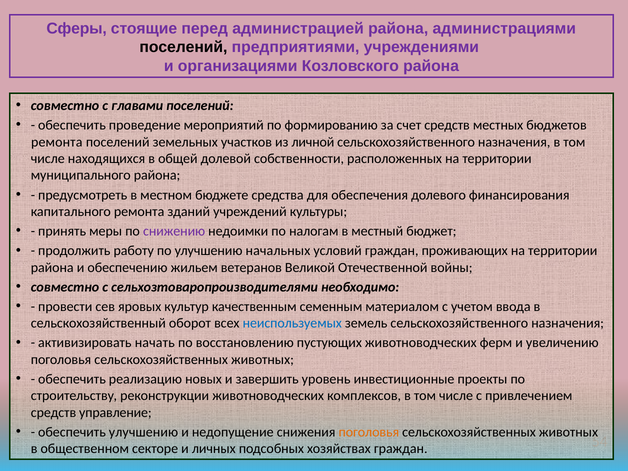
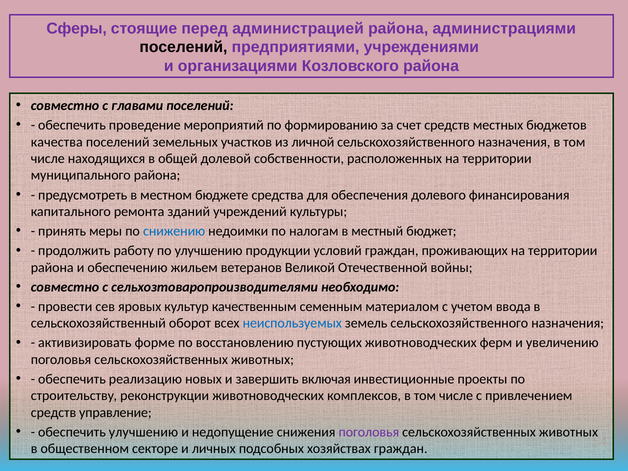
ремонта: ремонта -> качества (57, 142)
снижению colour: purple -> blue (174, 231)
начальных: начальных -> продукции (278, 251)
начать: начать -> форме (155, 343)
уровень: уровень -> включая (326, 379)
поголовья colour: orange -> purple (369, 432)
